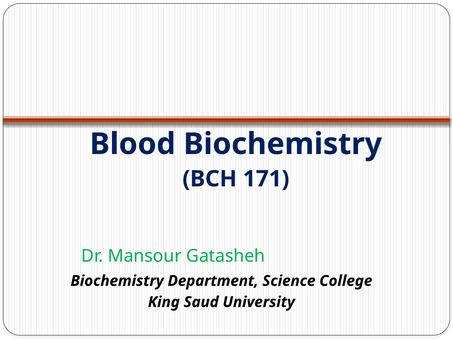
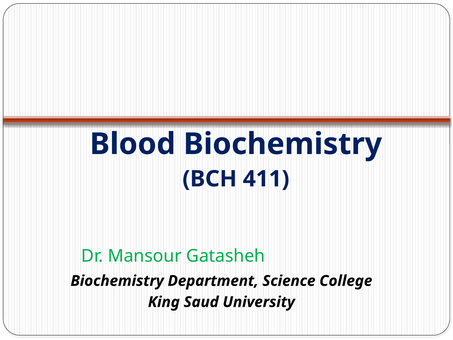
171: 171 -> 411 (266, 179)
